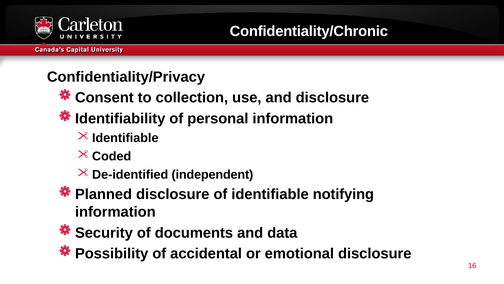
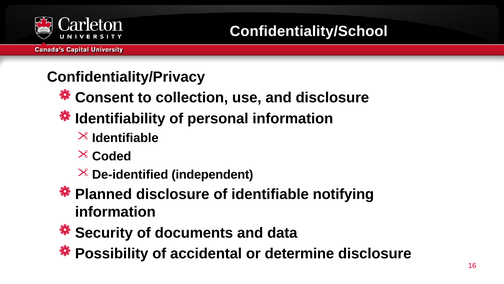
Confidentiality/Chronic: Confidentiality/Chronic -> Confidentiality/School (309, 31)
emotional: emotional -> determine (299, 253)
